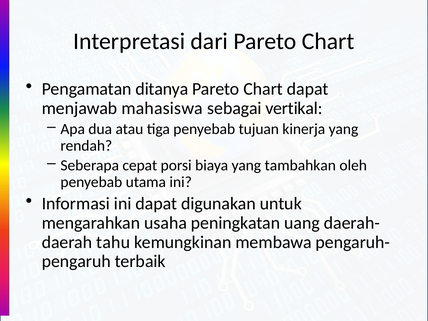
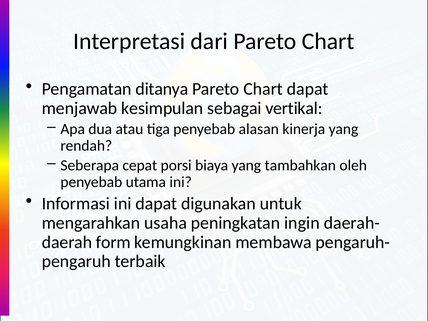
mahasiswa: mahasiswa -> kesimpulan (162, 108)
tujuan: tujuan -> alasan (259, 129)
uang: uang -> ingin (302, 223)
tahu: tahu -> form (113, 242)
